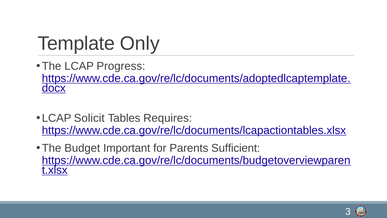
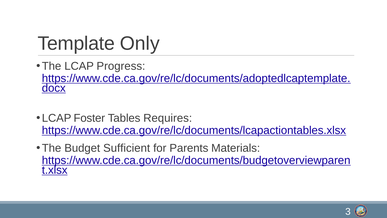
Solicit: Solicit -> Foster (89, 118)
Important: Important -> Sufficient (127, 148)
Sufficient: Sufficient -> Materials (236, 148)
